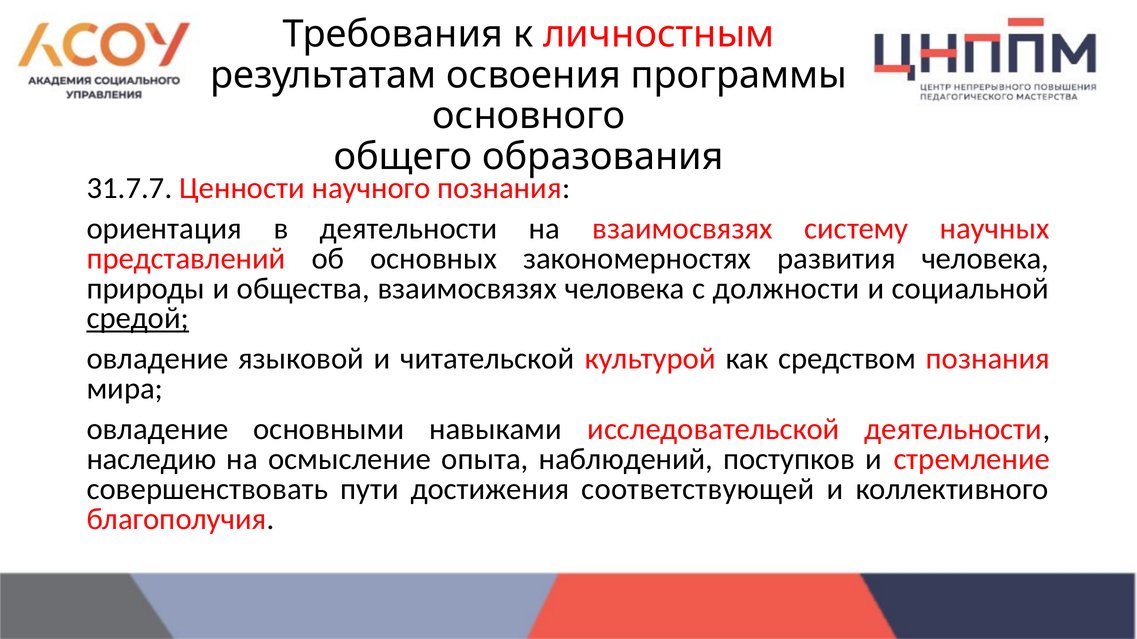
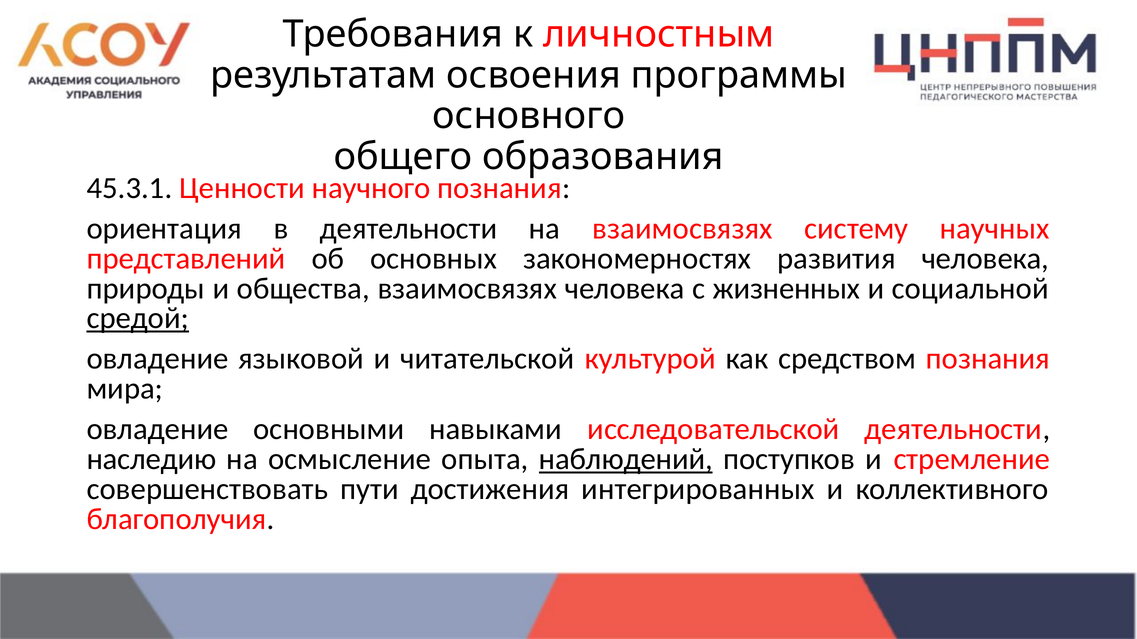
31.7.7: 31.7.7 -> 45.3.1 (129, 188)
должности: должности -> жизненных (786, 289)
наблюдений underline: none -> present (626, 460)
соответствующей: соответствующей -> интегрированных (698, 489)
